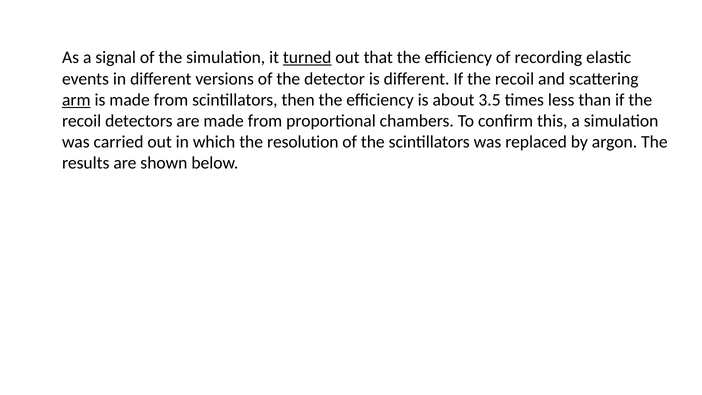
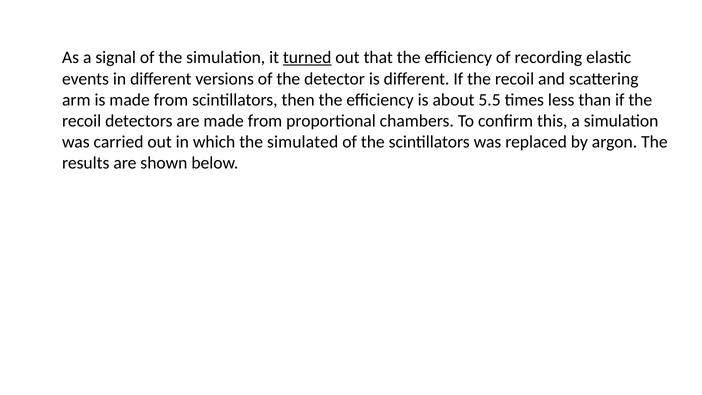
arm underline: present -> none (76, 100)
3.5: 3.5 -> 5.5 (490, 100)
resolution: resolution -> simulated (303, 142)
